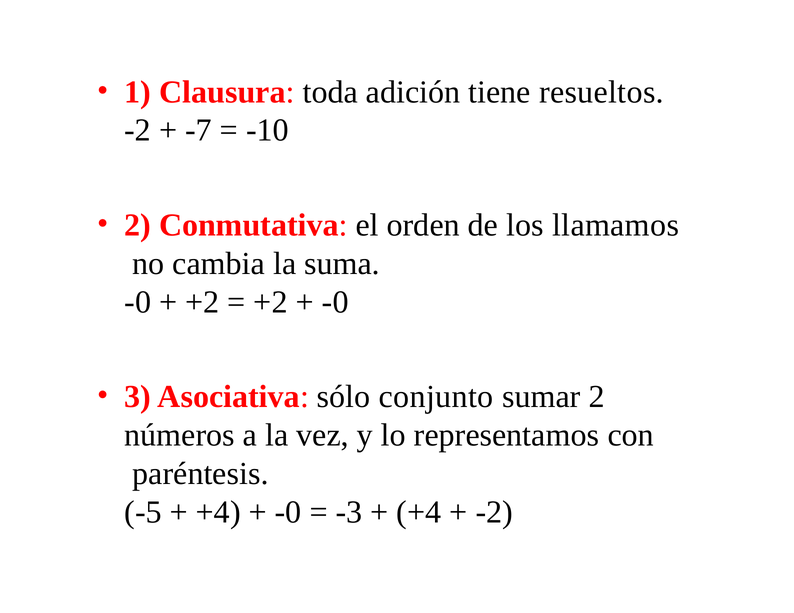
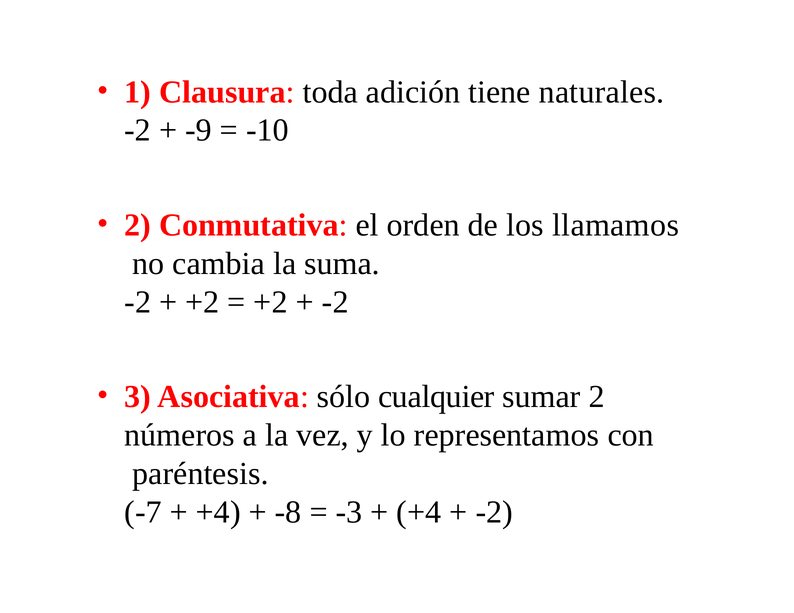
resueltos: resueltos -> naturales (602, 92)
-7: -7 -> -9 (199, 131)
-0: -0 -> -2 (138, 302)
-0: -0 -> -2 (335, 302)
conjunto: conjunto -> cualquier (436, 397)
-5: -5 -> -7 (143, 513)
-0: -0 -> -8 (288, 513)
